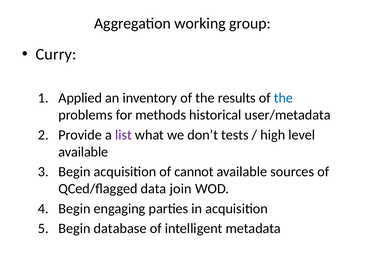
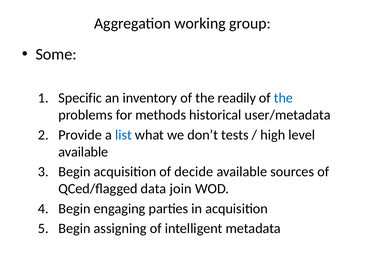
Curry: Curry -> Some (56, 54)
Applied: Applied -> Specific (80, 98)
results: results -> readily (237, 98)
list colour: purple -> blue (123, 135)
cannot: cannot -> decide (194, 172)
database: database -> assigning (120, 228)
